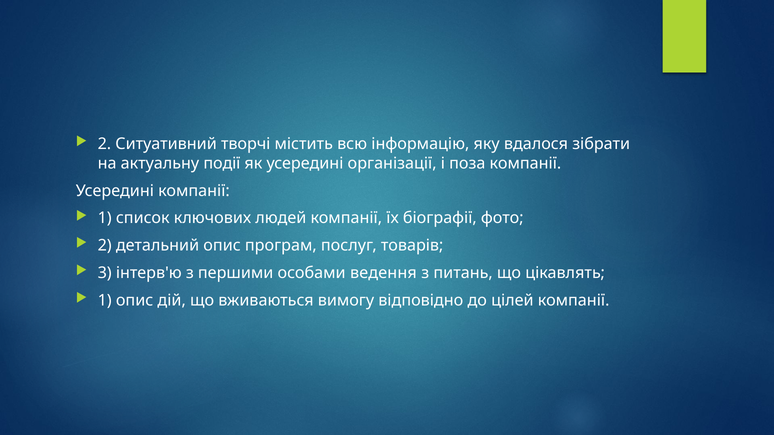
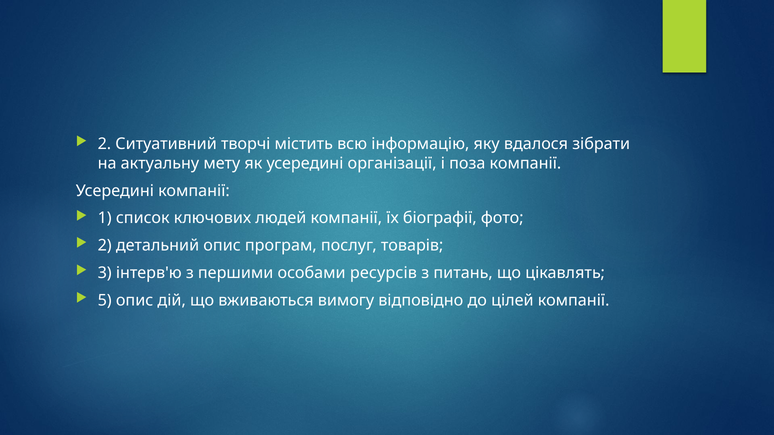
події: події -> мету (222, 163)
ведення: ведення -> ресурсів (383, 273)
1: 1 -> 5 (105, 301)
